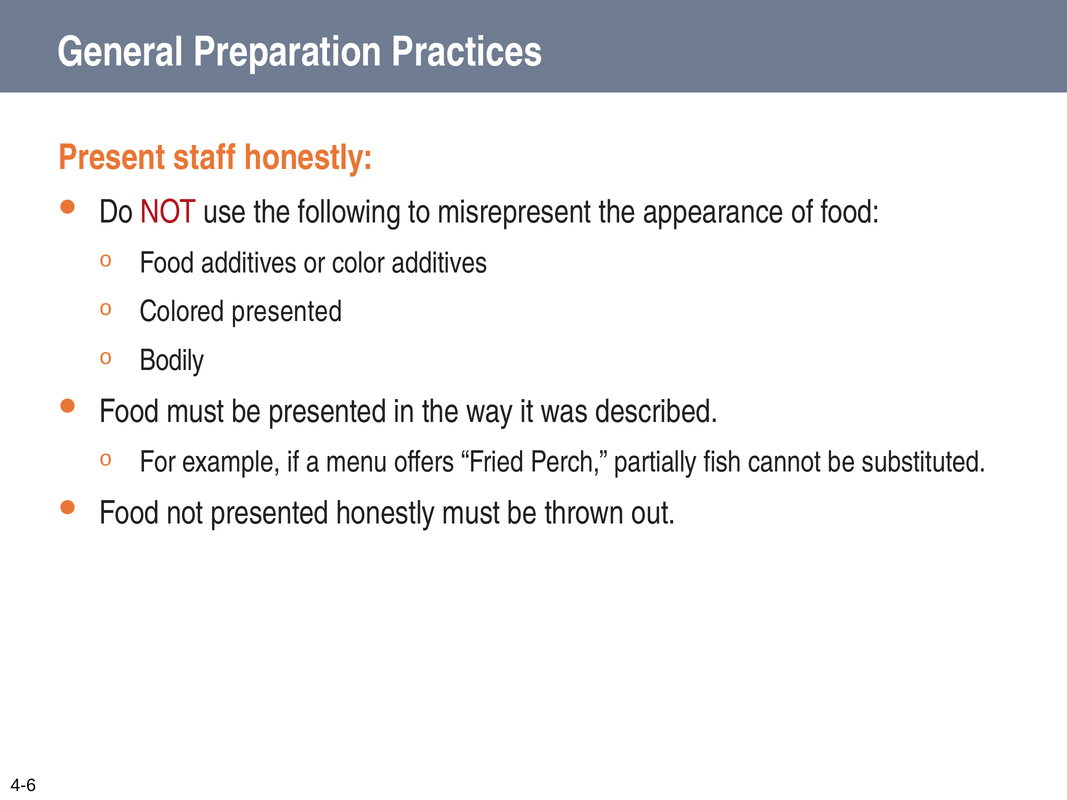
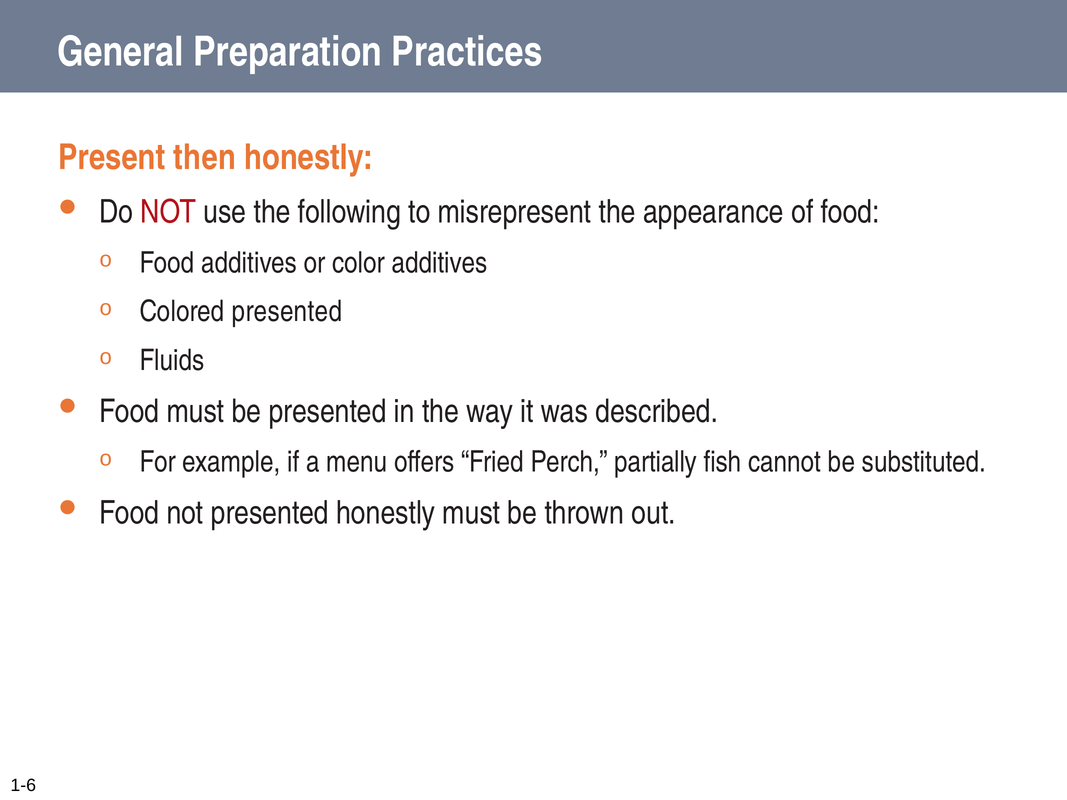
staff: staff -> then (205, 158)
Bodily: Bodily -> Fluids (172, 361)
4-6: 4-6 -> 1-6 (23, 786)
